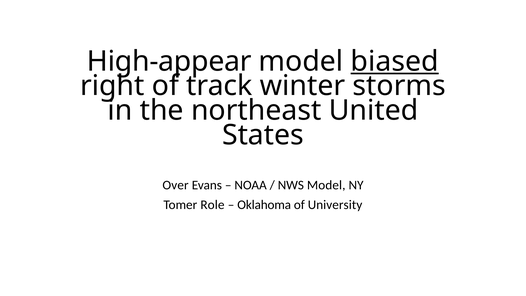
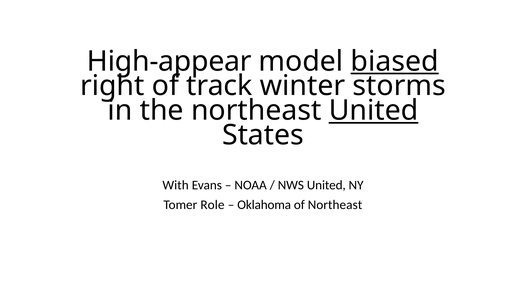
United underline: none -> present (374, 111)
Over: Over -> With (176, 185)
NWS Model: Model -> United (326, 185)
of University: University -> Northeast (335, 205)
